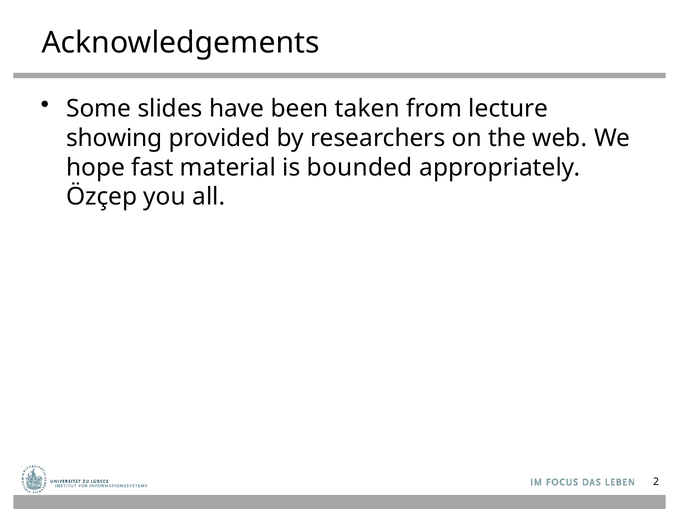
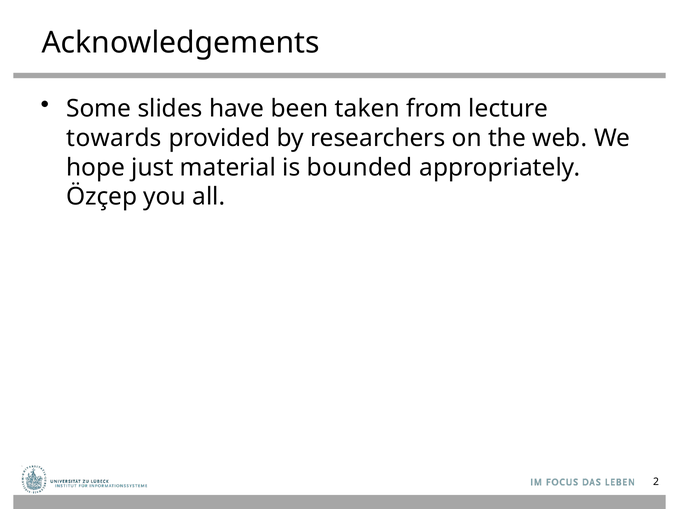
showing: showing -> towards (114, 138)
fast: fast -> just (153, 168)
